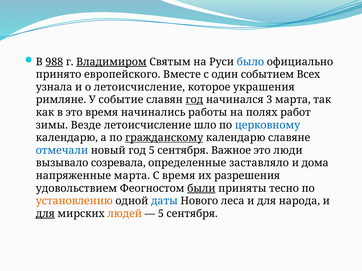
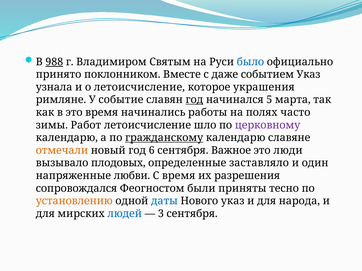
Владимиром underline: present -> none (111, 62)
европейского: европейского -> поклонником (122, 75)
один: один -> даже (225, 75)
событием Всех: Всех -> Указ (308, 75)
3: 3 -> 5 (269, 100)
работ: работ -> часто (295, 113)
Везде: Везде -> Работ (86, 125)
церковному colour: blue -> purple (268, 125)
отмечали colour: blue -> orange (62, 151)
год 5: 5 -> 6 (152, 151)
созревала: созревала -> плодовых (118, 163)
дома: дома -> один (315, 163)
напряженные марта: марта -> любви (132, 176)
удовольствием: удовольствием -> сопровождался (76, 189)
были underline: present -> none (201, 189)
Нового леса: леса -> указ (233, 201)
для underline: present -> none (45, 214)
людей colour: orange -> blue (125, 214)
5: 5 -> 3 (161, 214)
